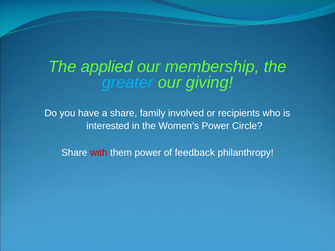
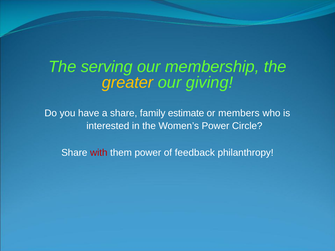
applied: applied -> serving (107, 67)
greater colour: light blue -> yellow (128, 83)
involved: involved -> estimate (186, 113)
recipients: recipients -> members (239, 113)
